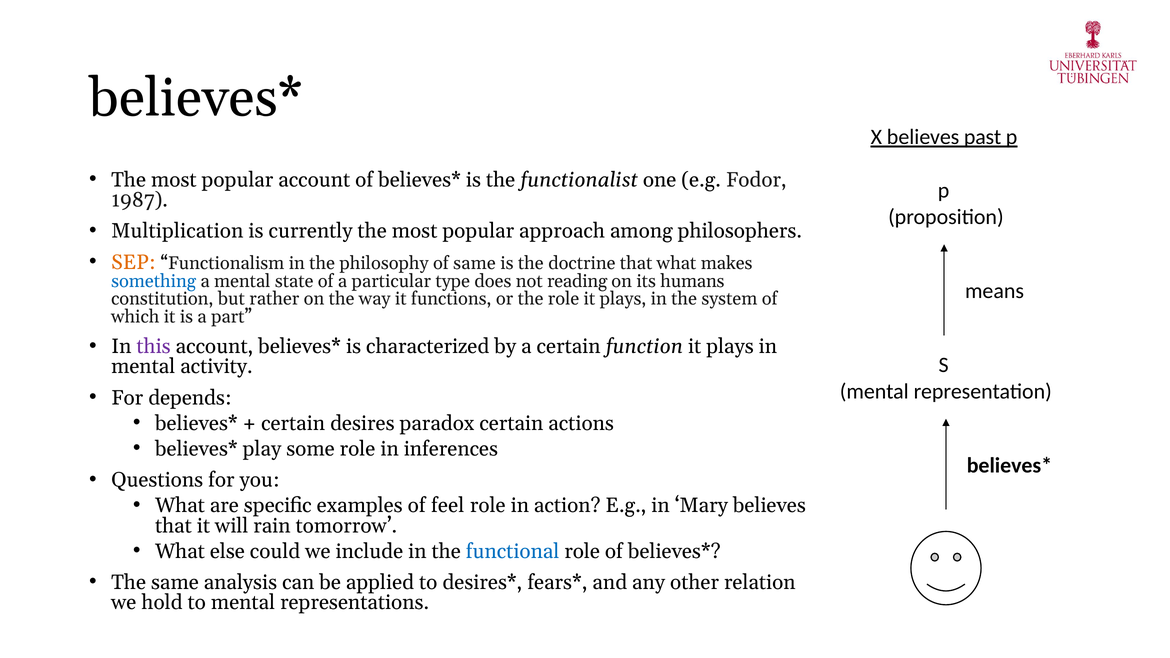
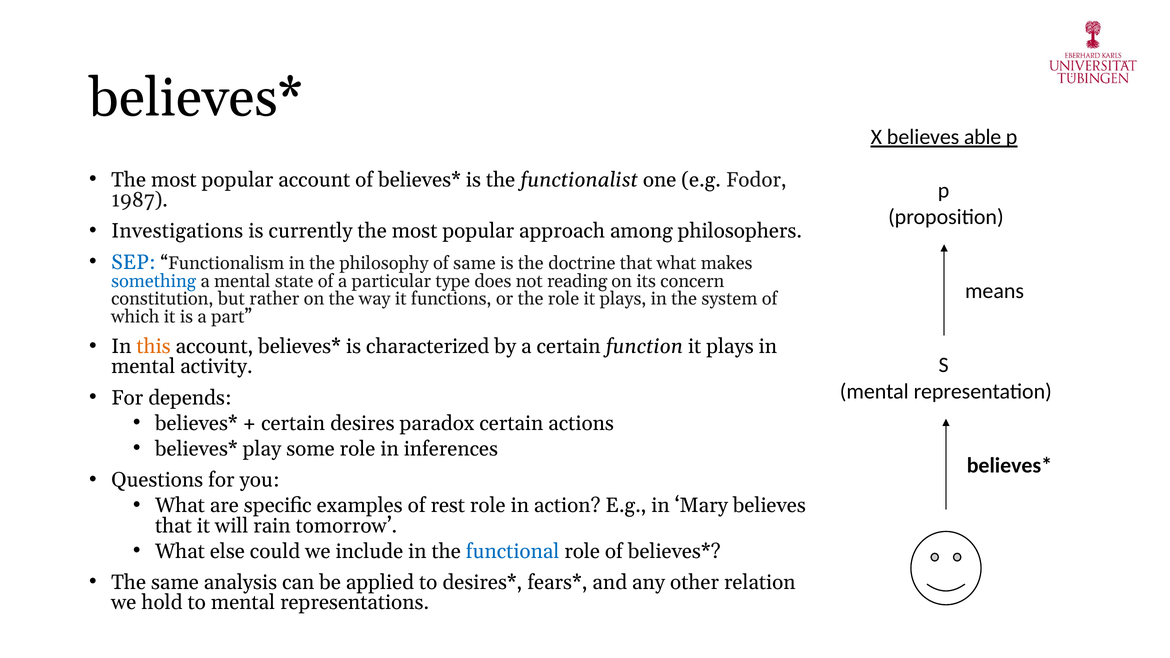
past: past -> able (983, 137)
Multiplication: Multiplication -> Investigations (177, 231)
SEP colour: orange -> blue (133, 262)
humans: humans -> concern (692, 281)
this colour: purple -> orange (154, 347)
feel: feel -> rest (448, 506)
